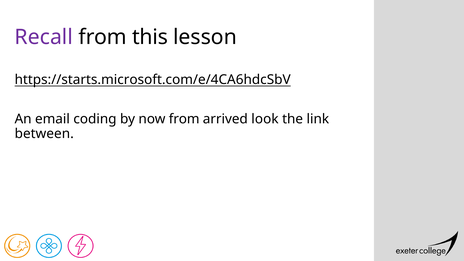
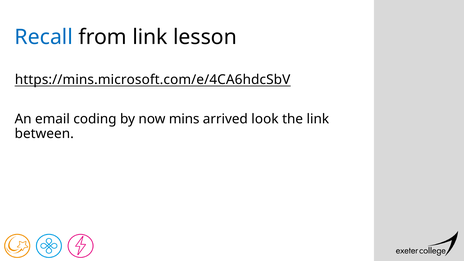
Recall colour: purple -> blue (44, 37)
from this: this -> link (150, 37)
https://starts.microsoft.com/e/4CA6hdcSbV: https://starts.microsoft.com/e/4CA6hdcSbV -> https://mins.microsoft.com/e/4CA6hdcSbV (153, 80)
now from: from -> mins (184, 119)
